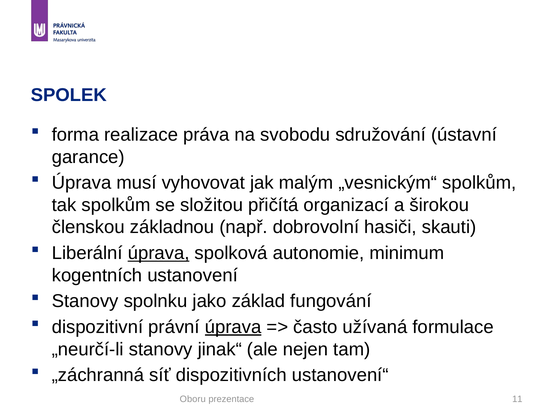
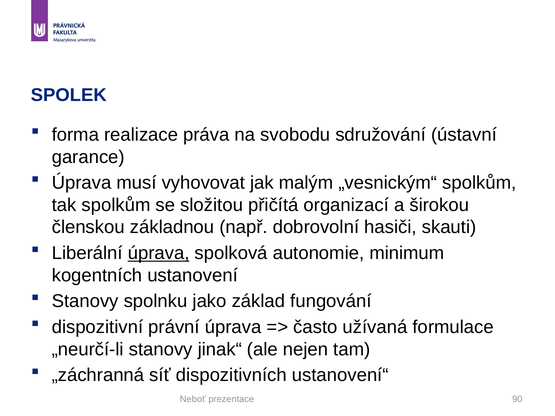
úprava underline: present -> none (233, 327)
Oboru: Oboru -> Neboť (193, 399)
11: 11 -> 90 (517, 399)
